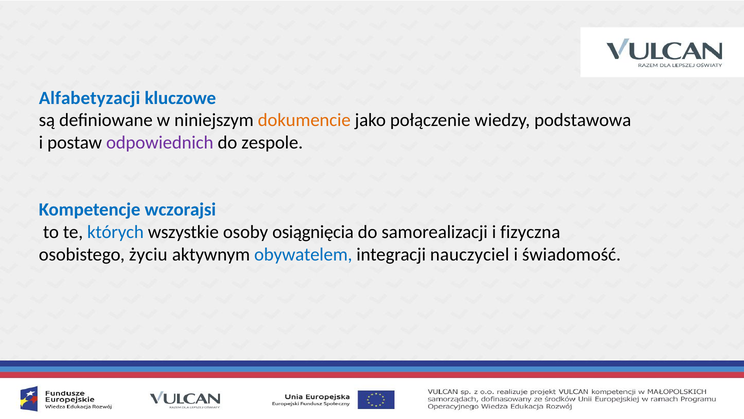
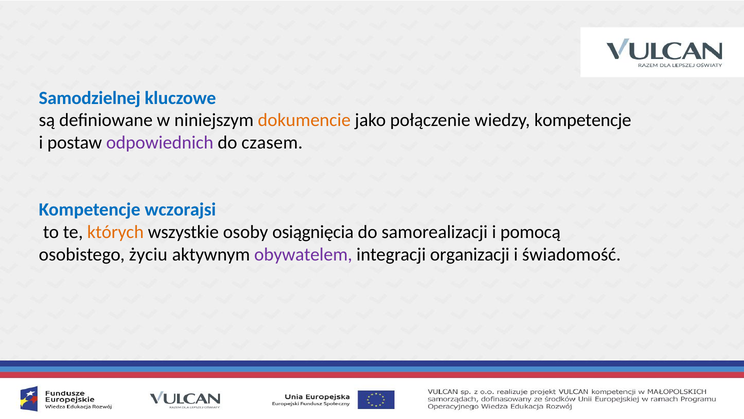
Alfabetyzacji: Alfabetyzacji -> Samodzielnej (90, 98)
wiedzy podstawowa: podstawowa -> kompetencje (583, 120)
zespole: zespole -> czasem (272, 142)
których colour: blue -> orange (115, 232)
fizyczna: fizyczna -> pomocą (530, 232)
obywatelem colour: blue -> purple (303, 254)
nauczyciel: nauczyciel -> organizacji (470, 254)
